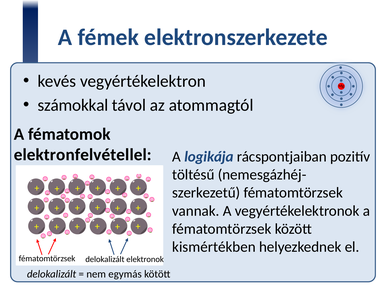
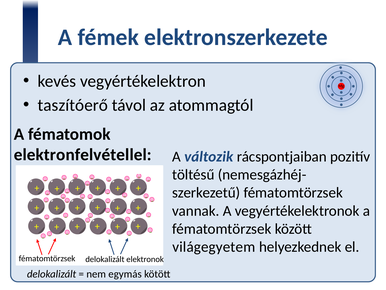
számokkal: számokkal -> taszítóerő (73, 105)
logikája: logikája -> változik (209, 156)
kismértékben: kismértékben -> világegyetem (214, 246)
